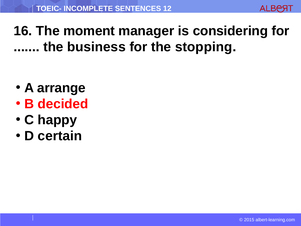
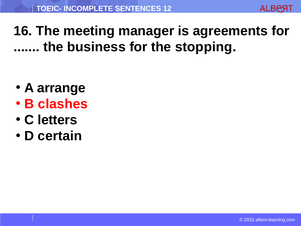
moment: moment -> meeting (89, 31)
considering: considering -> agreements (230, 31)
decided: decided -> clashes (63, 104)
happy: happy -> letters (57, 120)
